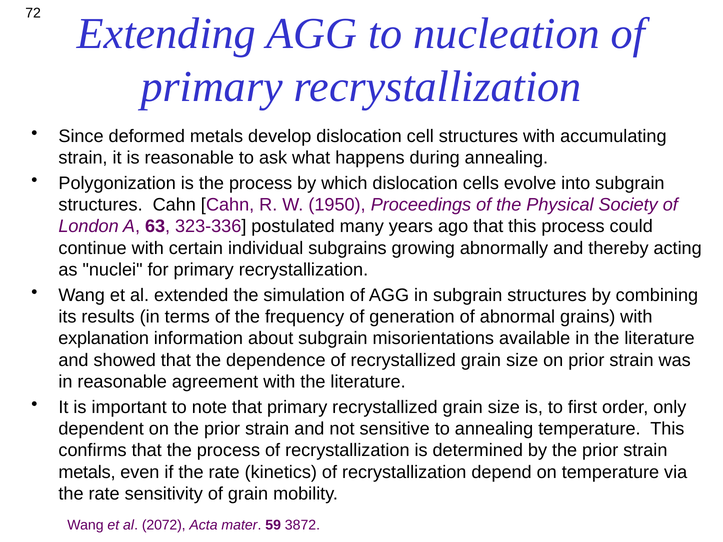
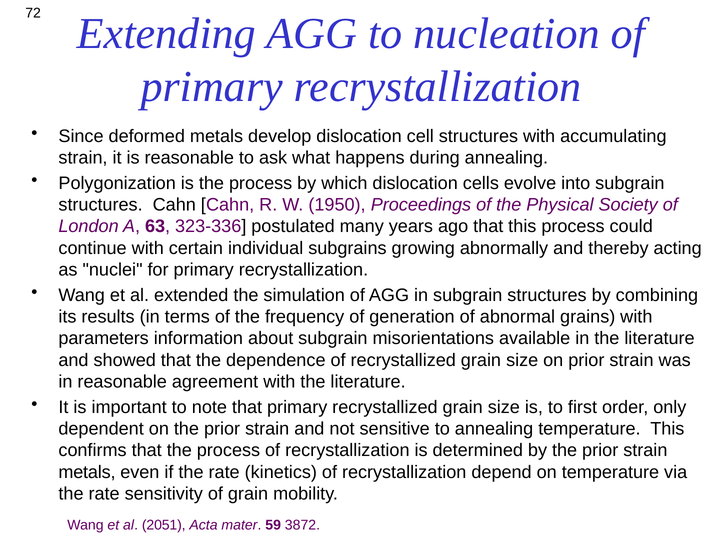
explanation: explanation -> parameters (104, 339)
2072: 2072 -> 2051 (164, 525)
